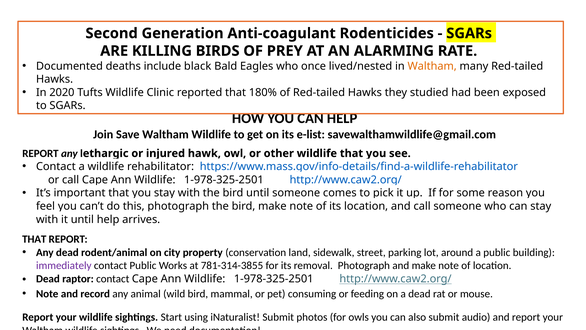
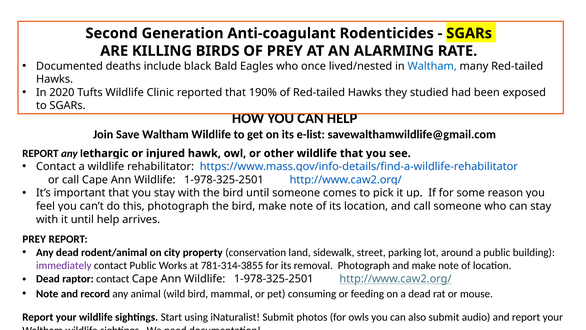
Waltham colour: orange -> blue (432, 66)
180%: 180% -> 190% (263, 92)
THAT: THAT -> PREY (34, 239)
